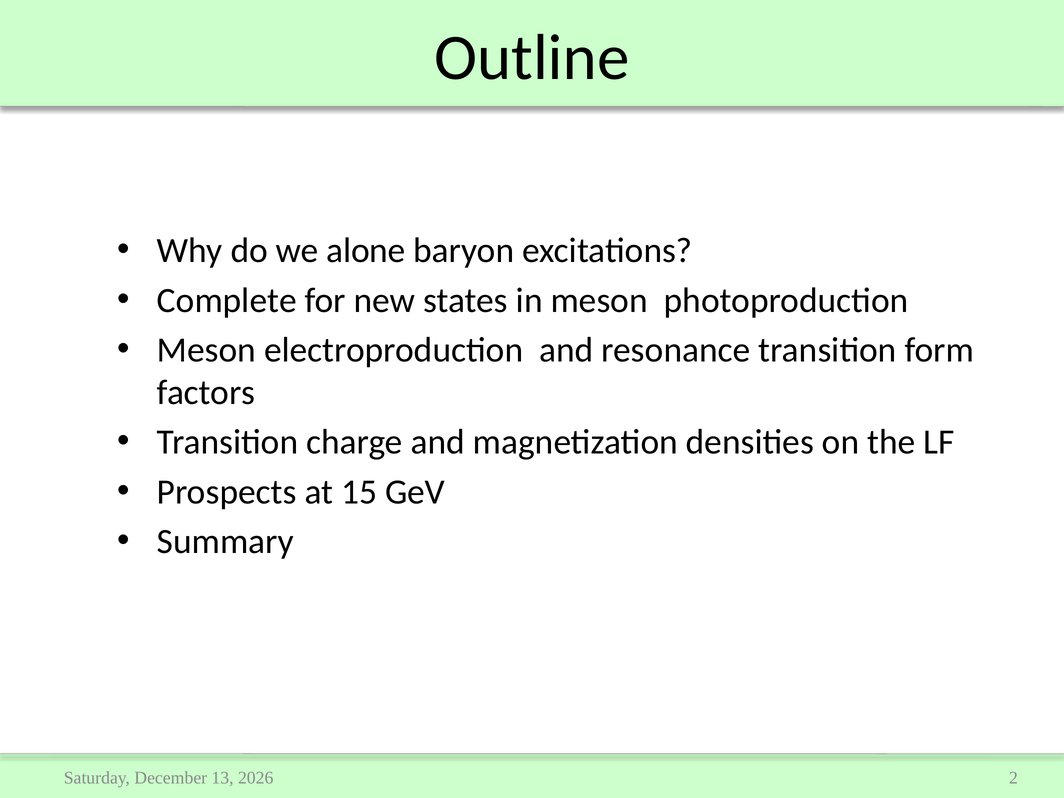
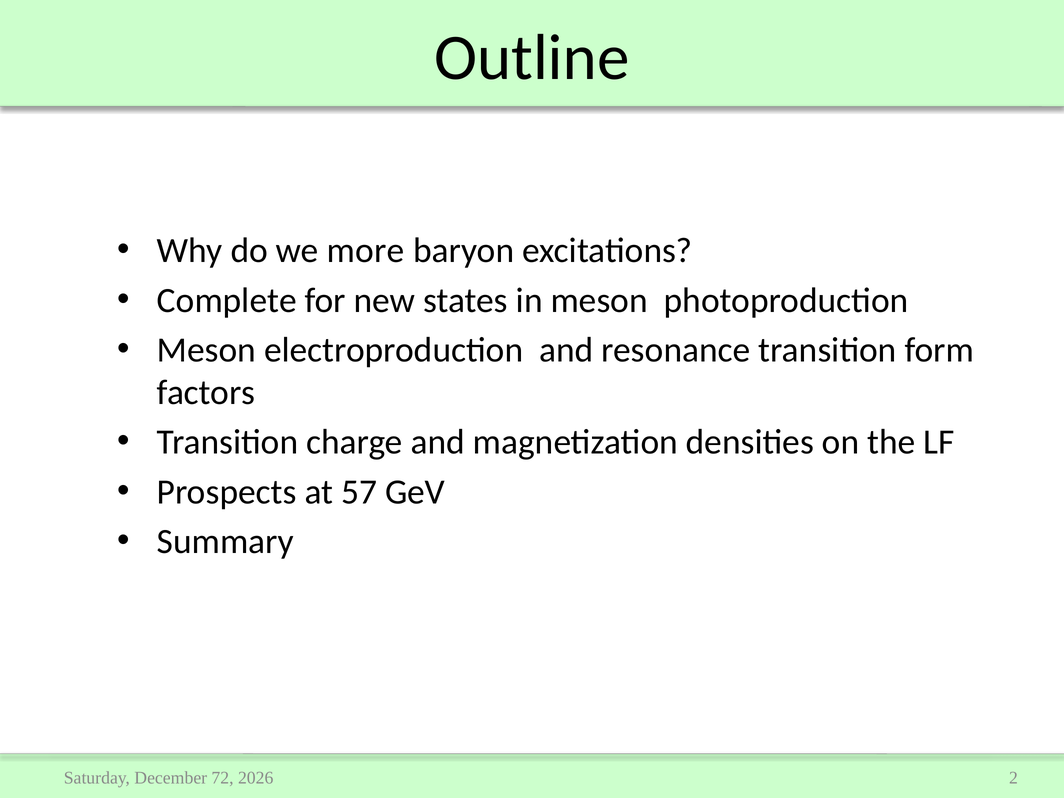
alone: alone -> more (366, 251)
15: 15 -> 57 (359, 492)
13: 13 -> 72 (223, 778)
